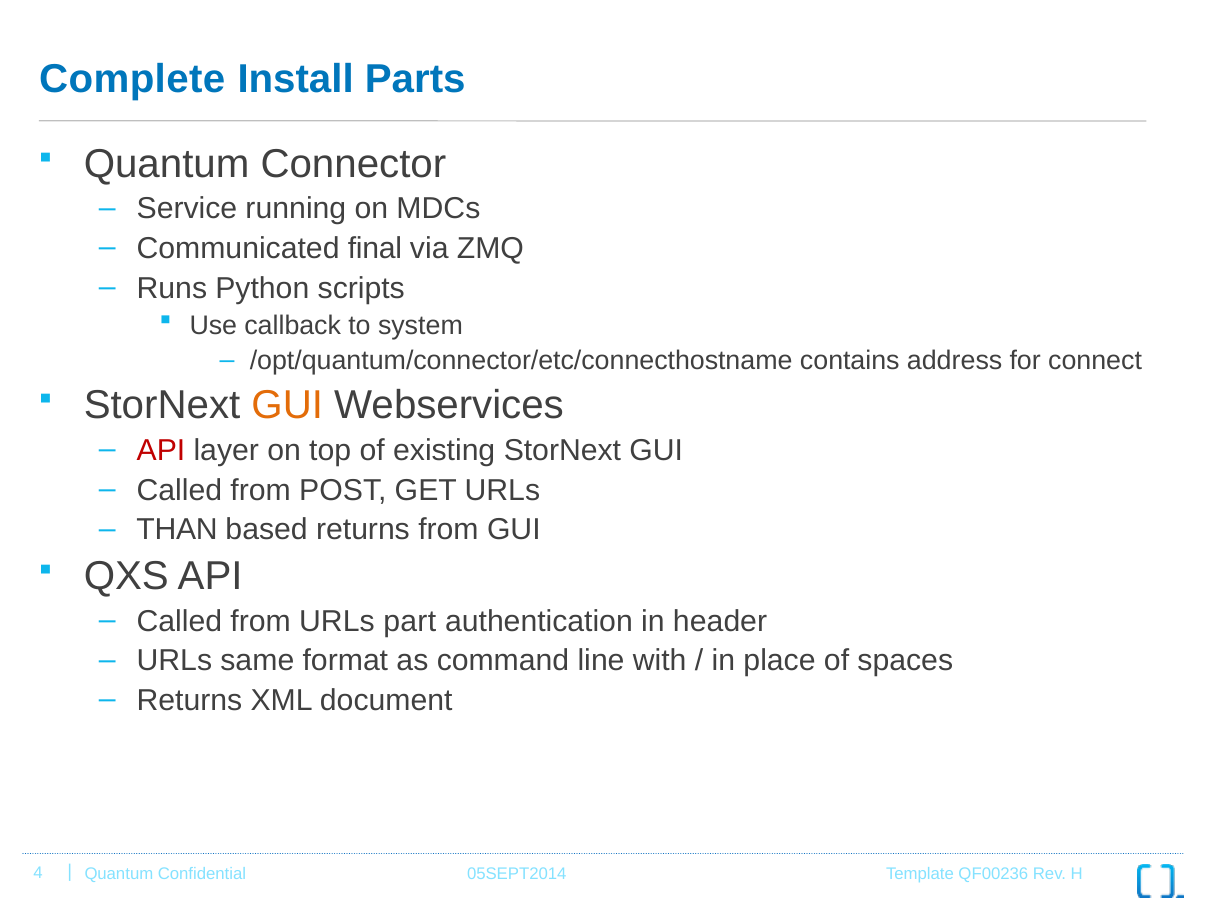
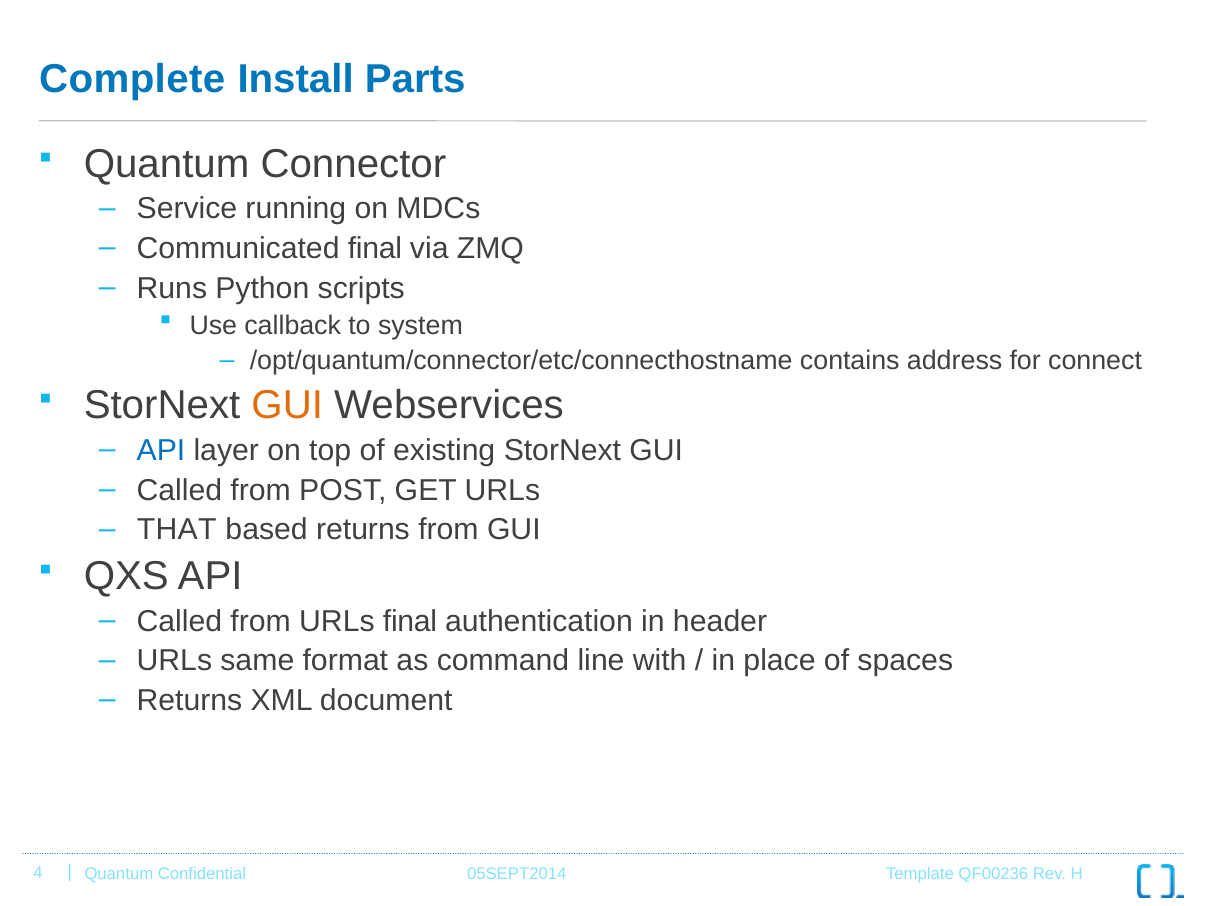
API colour: red -> blue (161, 451)
THAN: THAN -> THAT (177, 530)
URLs part: part -> final (410, 621)
